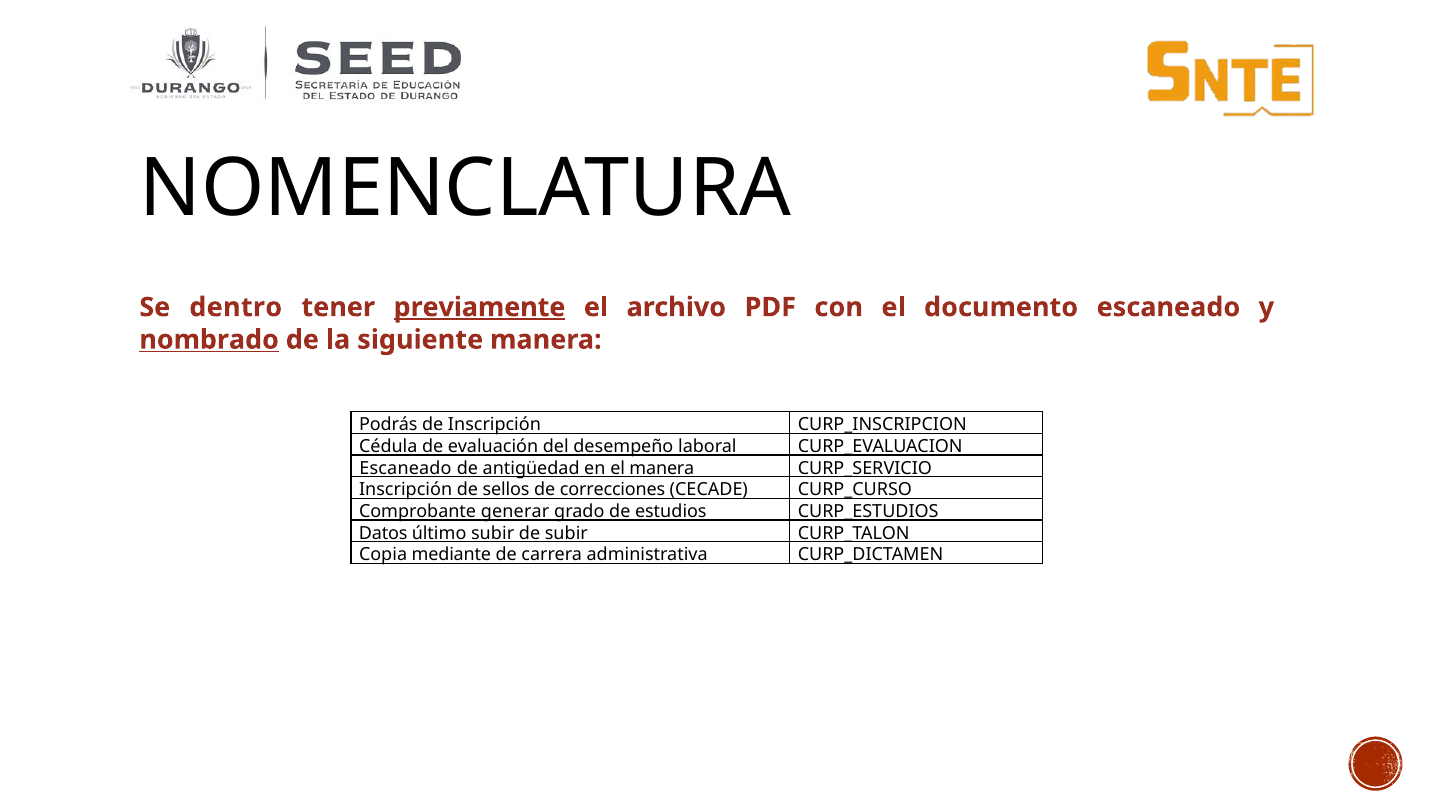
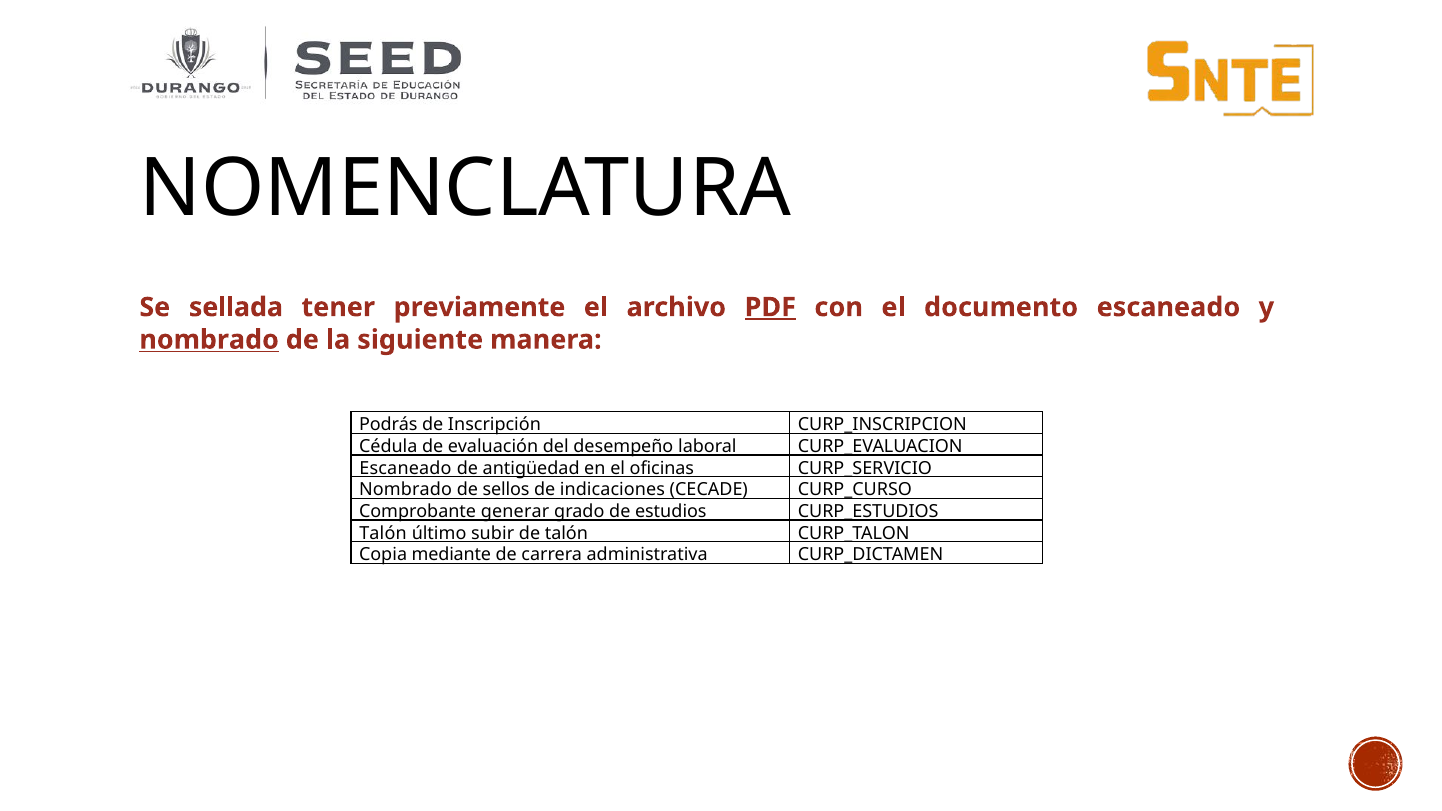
dentro: dentro -> sellada (236, 307)
previamente underline: present -> none (479, 307)
PDF underline: none -> present (770, 307)
el manera: manera -> oficinas (662, 468)
Inscripción: Inscripción -> Nombrado (406, 490)
correcciones: correcciones -> indicaciones (612, 490)
Datos: Datos -> Talón (383, 533)
de subir: subir -> talón (566, 533)
